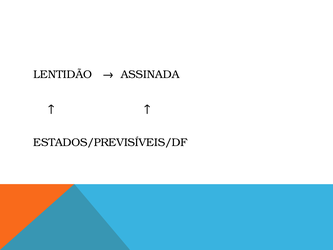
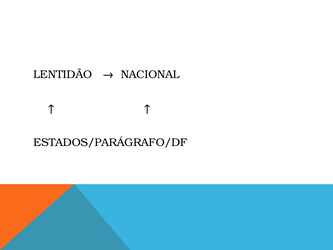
ASSINADA: ASSINADA -> NACIONAL (150, 74)
ESTADOS/PREVISÍVEIS/DF: ESTADOS/PREVISÍVEIS/DF -> ESTADOS/PARÁGRAFO/DF (110, 142)
